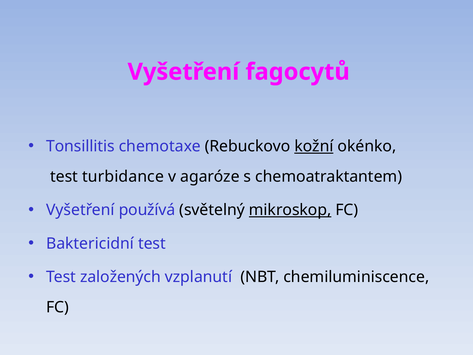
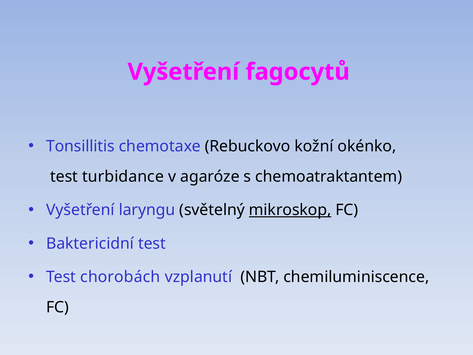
kožní underline: present -> none (314, 146)
používá: používá -> laryngu (147, 210)
založených: založených -> chorobách (120, 277)
